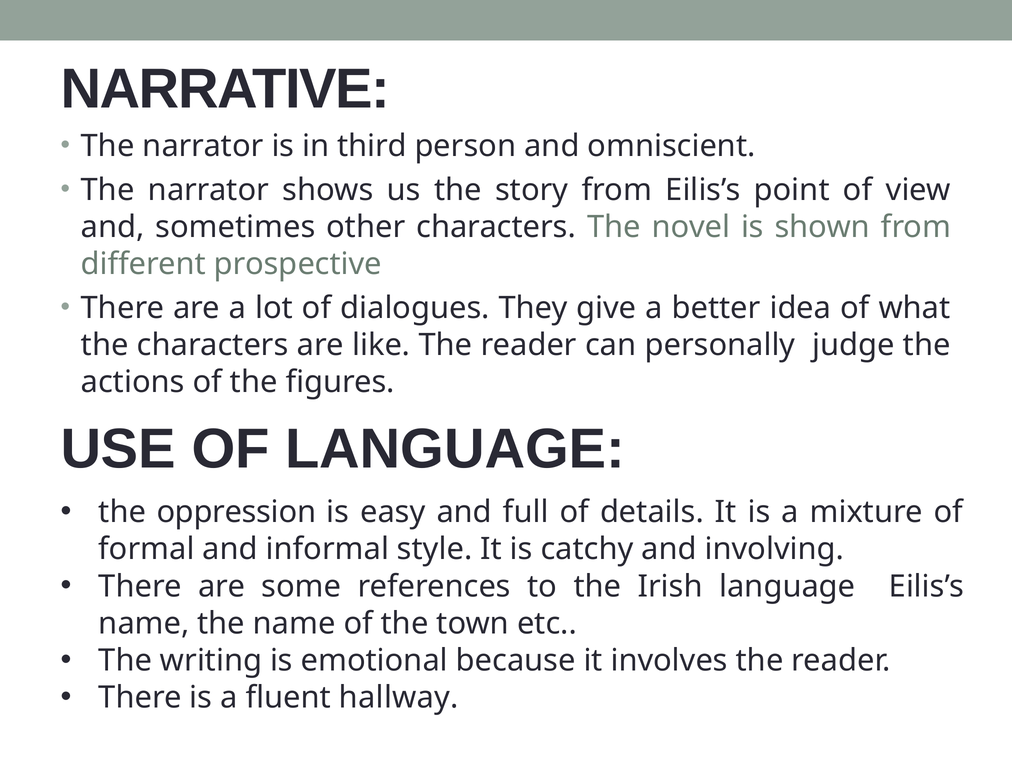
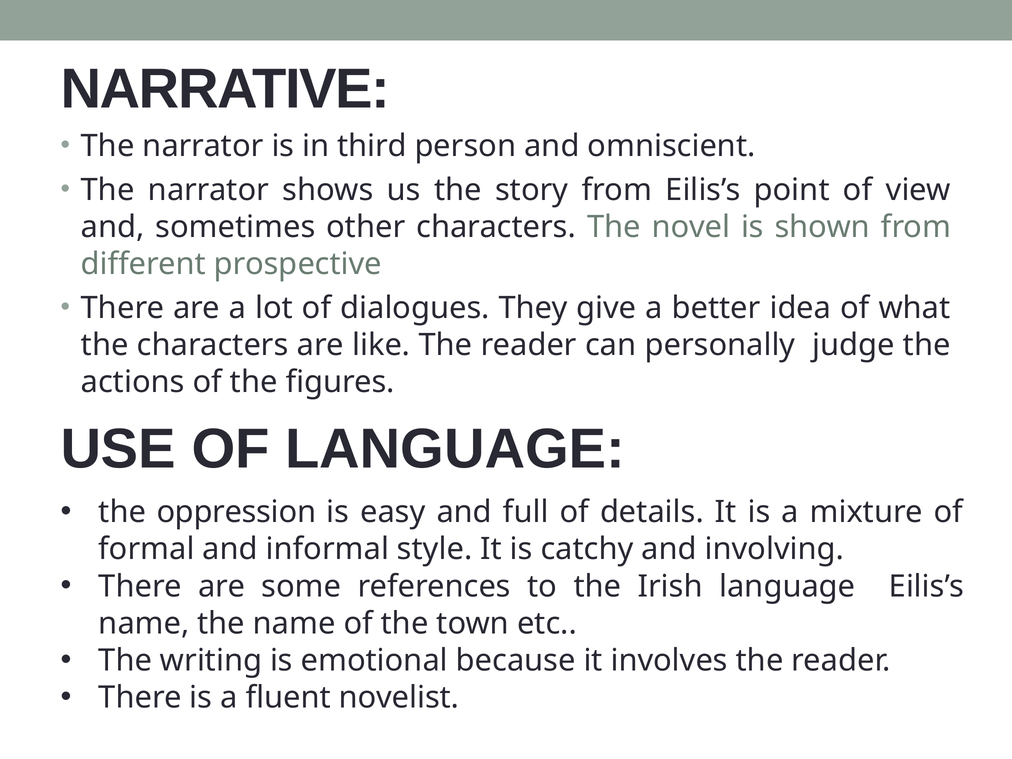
hallway: hallway -> novelist (399, 698)
